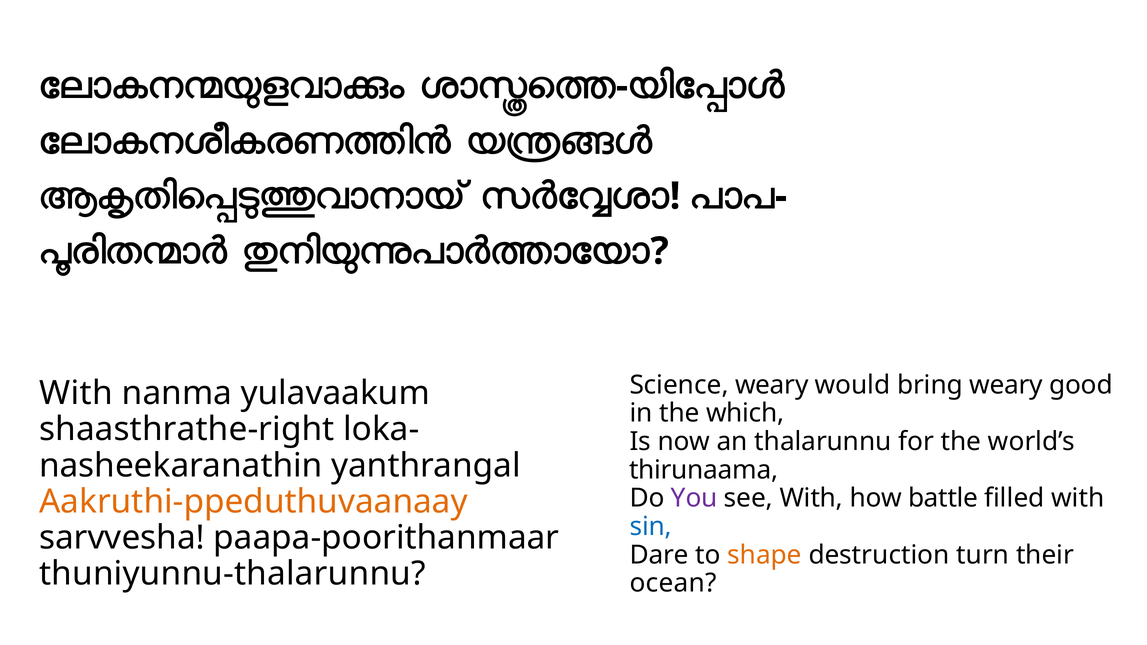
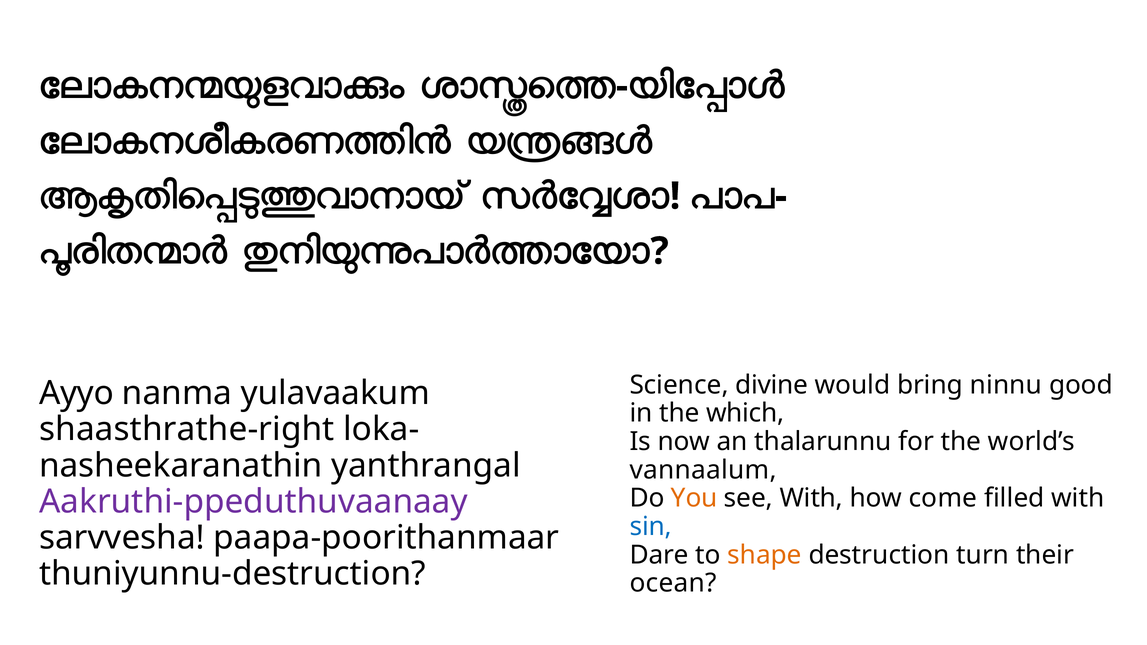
Science weary: weary -> divine (772, 385)
bring weary: weary -> ninnu (1006, 385)
With: With -> Ayyo (76, 393)
thirunaama: thirunaama -> vannaalum (703, 470)
You colour: purple -> orange (694, 498)
battle: battle -> come (943, 498)
Aakruthi-ppeduthuvaanaay colour: orange -> purple (253, 502)
thuniyunnu-thalarunnu: thuniyunnu-thalarunnu -> thuniyunnu-destruction (233, 574)
